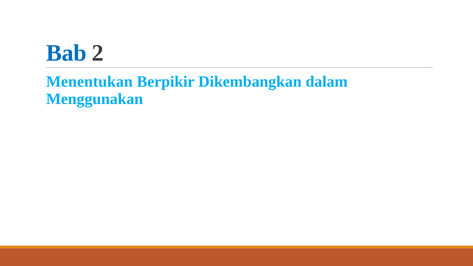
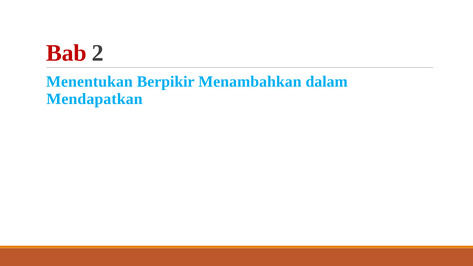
Bab colour: blue -> red (66, 53)
Dikembangkan: Dikembangkan -> Menambahkan (250, 82)
Menggunakan: Menggunakan -> Mendapatkan (94, 99)
